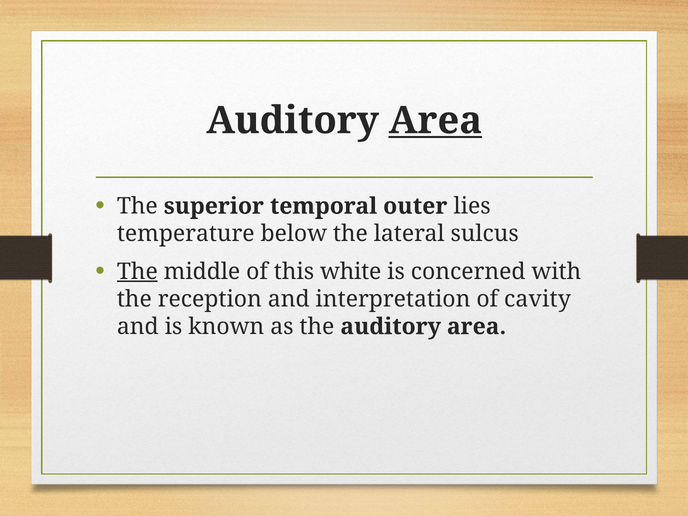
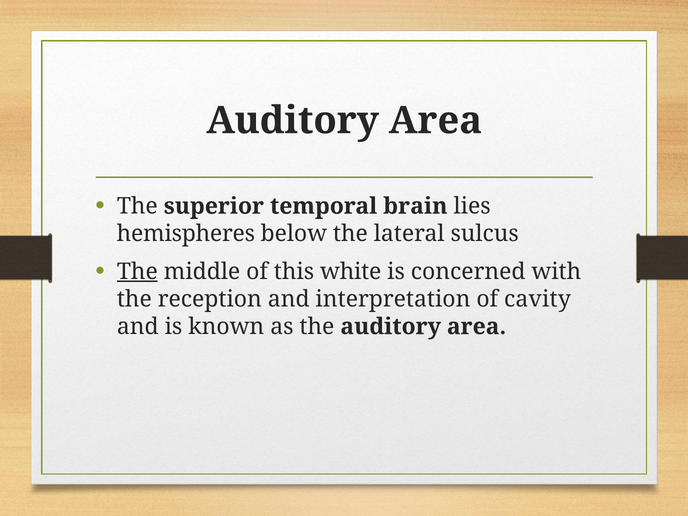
Area underline: present -> none (435, 121)
outer: outer -> brain (415, 206)
temperature: temperature -> hemispheres (186, 234)
